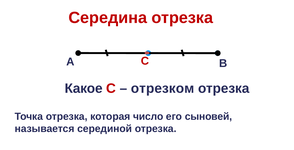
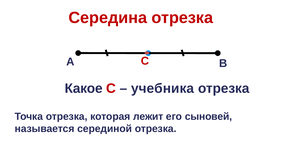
отрезком: отрезком -> учебника (163, 88)
число: число -> лежит (148, 116)
